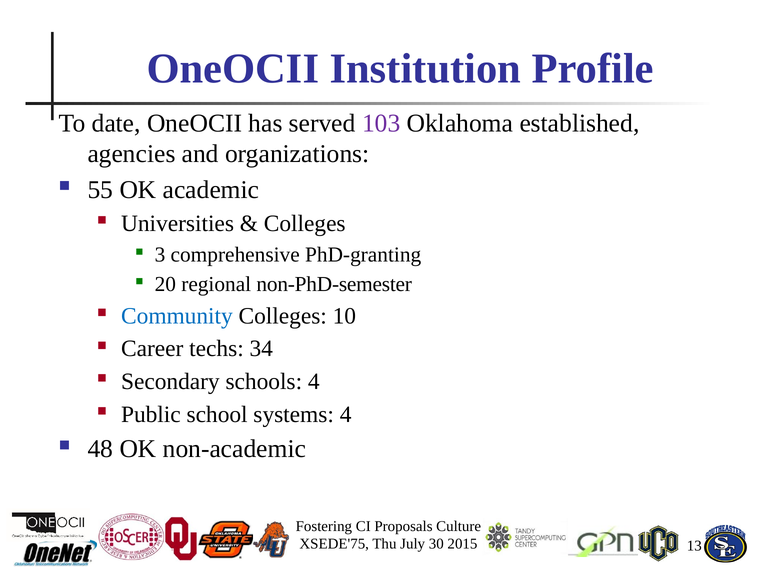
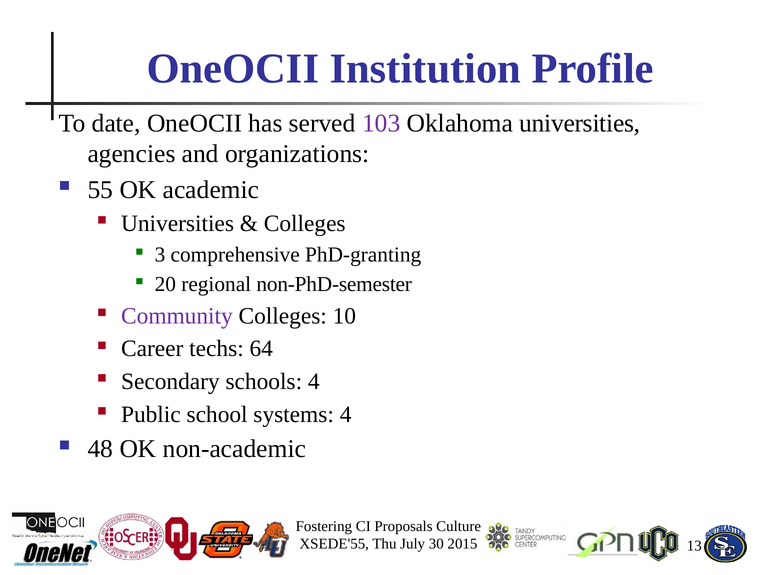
Oklahoma established: established -> universities (580, 123)
Community colour: blue -> purple (177, 316)
34: 34 -> 64 (261, 349)
XSEDE'75: XSEDE'75 -> XSEDE'55 (334, 544)
